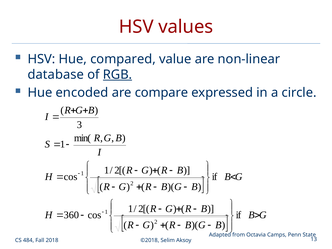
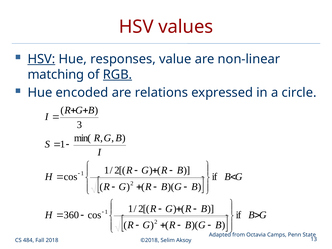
HSV underline: none -> present (41, 59)
compared: compared -> responses (123, 59)
database: database -> matching (56, 75)
compare: compare -> relations (161, 93)
